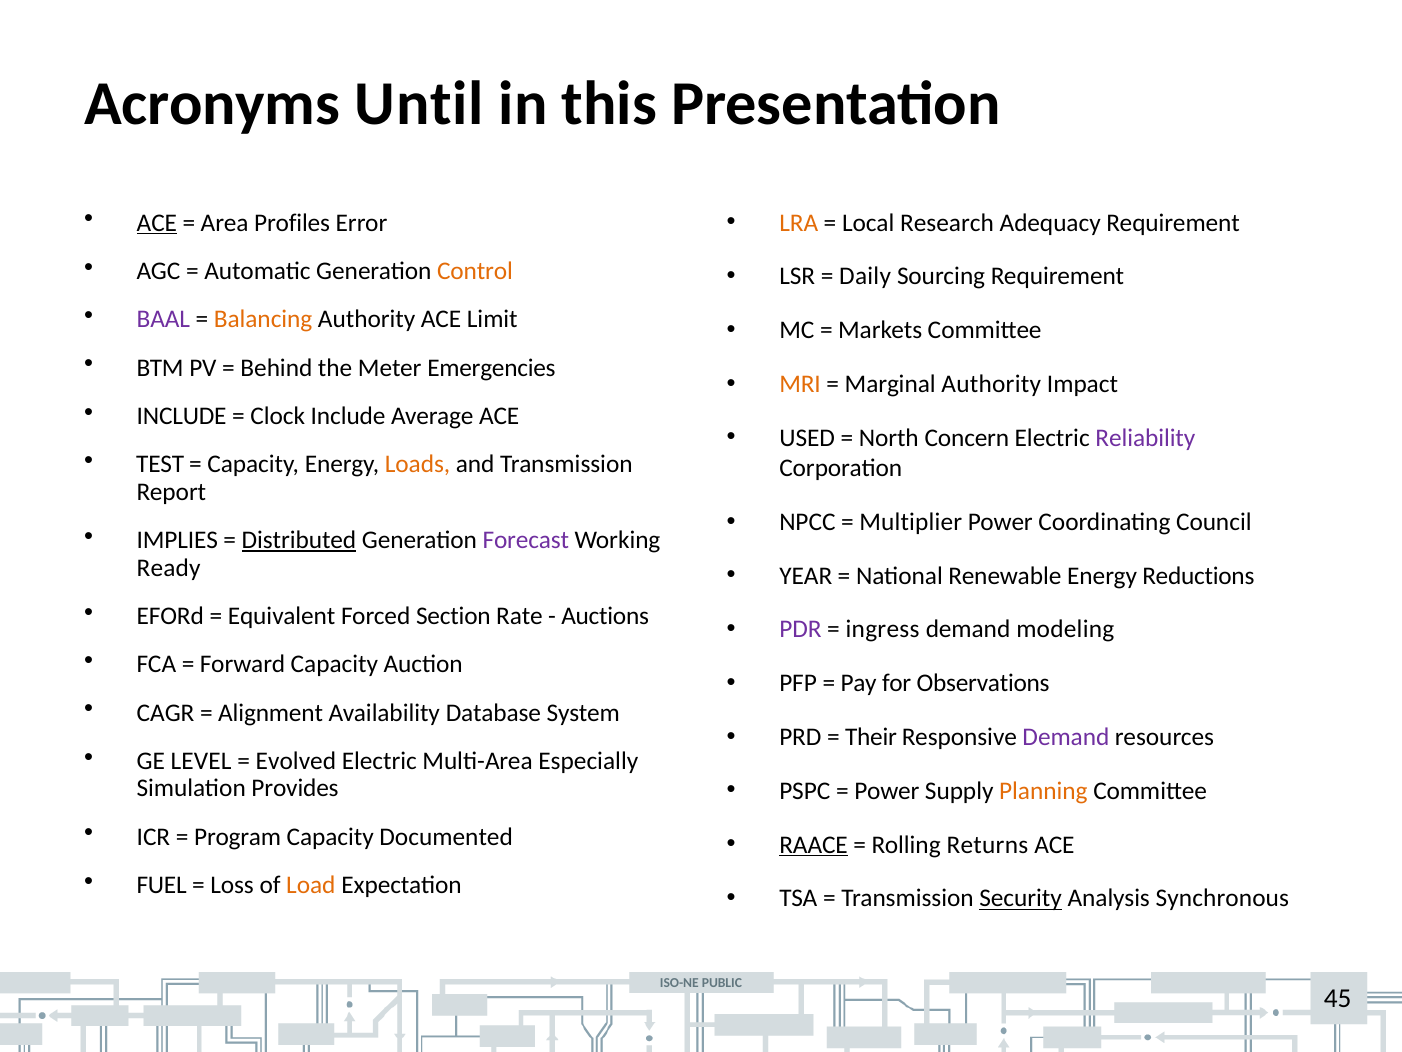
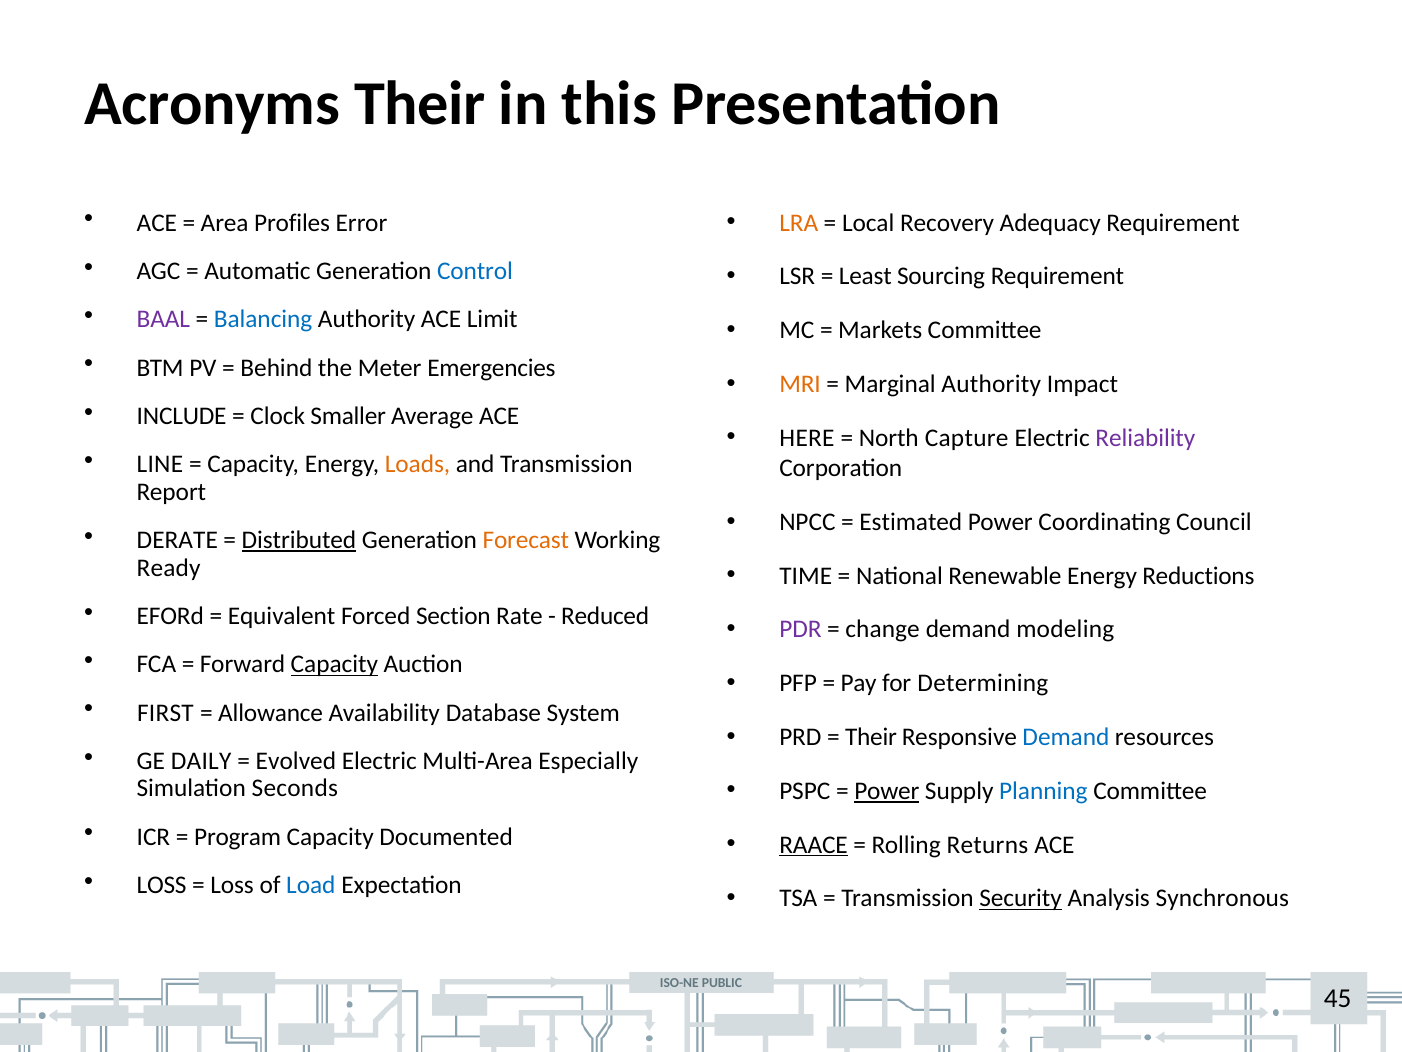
Acronyms Until: Until -> Their (420, 104)
ACE underline: present -> none (157, 223)
Research: Research -> Recovery (947, 223)
Control colour: orange -> blue (475, 271)
Daily: Daily -> Least (865, 276)
Balancing colour: orange -> blue (263, 319)
Clock Include: Include -> Smaller (348, 416)
USED: USED -> HERE (807, 438)
Concern: Concern -> Capture (967, 438)
TEST: TEST -> LINE (160, 464)
Multiplier: Multiplier -> Estimated (911, 522)
IMPLIES: IMPLIES -> DERATE (177, 540)
Forecast colour: purple -> orange (526, 540)
YEAR: YEAR -> TIME (806, 576)
Auctions: Auctions -> Reduced (605, 616)
ingress: ingress -> change (883, 629)
Capacity underline: none -> present (334, 664)
Observations: Observations -> Determining (983, 683)
CAGR: CAGR -> FIRST (165, 713)
Alignment: Alignment -> Allowance (271, 713)
Demand colour: purple -> blue (1066, 737)
LEVEL: LEVEL -> DAILY (201, 761)
Power underline: none -> present (887, 791)
Planning colour: orange -> blue (1043, 791)
Provides: Provides -> Seconds (295, 788)
FUEL: FUEL -> LOSS (162, 885)
Load colour: orange -> blue (311, 885)
